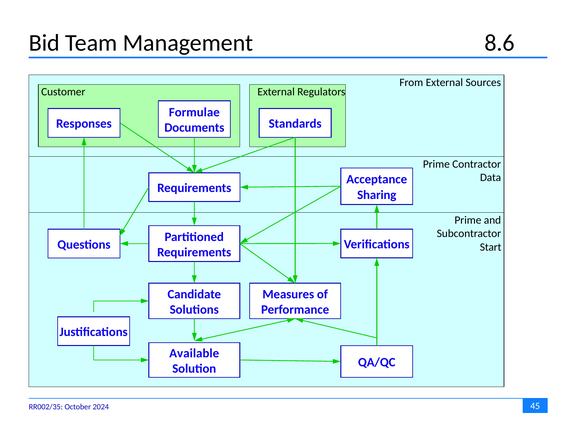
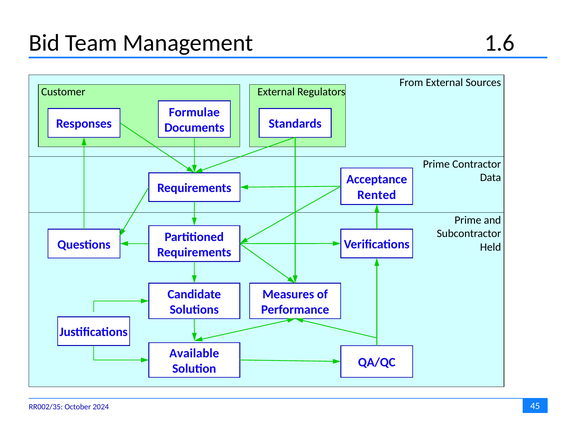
8.6: 8.6 -> 1.6 (500, 43)
Sharing: Sharing -> Rented (377, 195)
Start: Start -> Held (491, 247)
